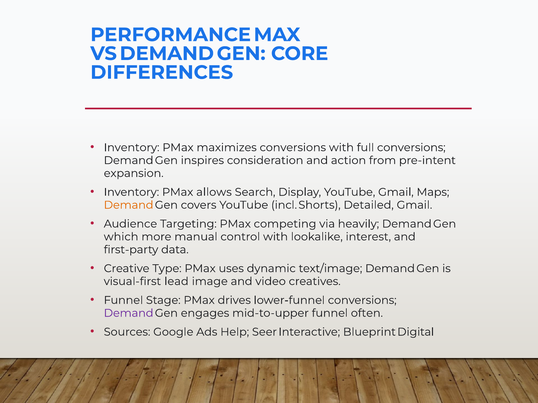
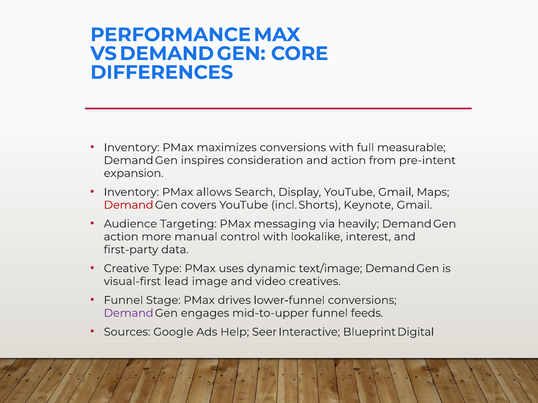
full conversions: conversions -> measurable (411, 148)
Demand colour: orange -> red (129, 205)
Detailed: Detailed -> Keynote (369, 205)
competing: competing -> messaging (285, 224)
which: which -> action (121, 237)
often: often -> feeds (367, 313)
